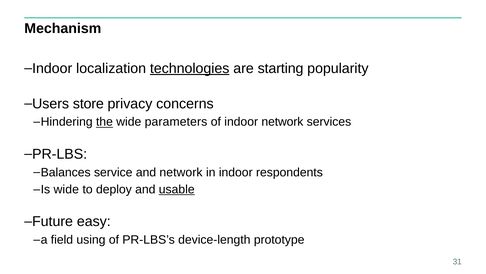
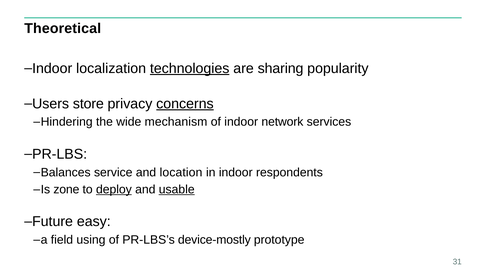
Mechanism: Mechanism -> Theoretical (63, 28)
starting: starting -> sharing (281, 68)
concerns underline: none -> present (185, 103)
the underline: present -> none (104, 122)
parameters: parameters -> mechanism (176, 122)
and network: network -> location (181, 172)
Is wide: wide -> zone (66, 189)
deploy underline: none -> present (114, 189)
device-length: device-length -> device-mostly (214, 239)
